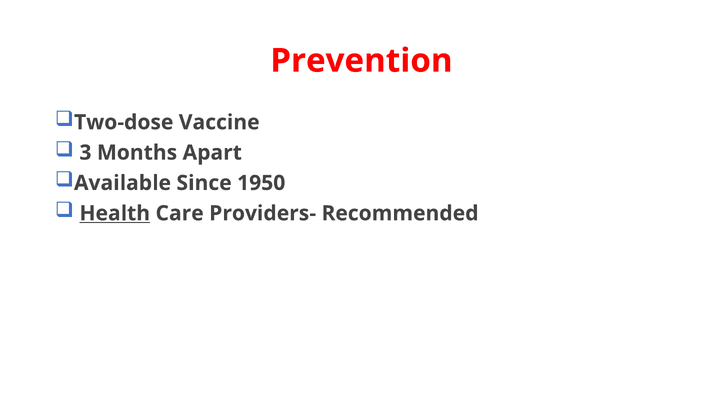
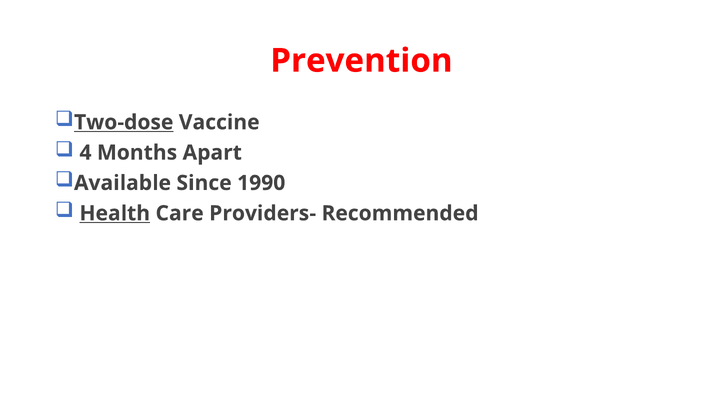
Two-dose underline: none -> present (124, 122)
3: 3 -> 4 (85, 153)
1950: 1950 -> 1990 (261, 183)
